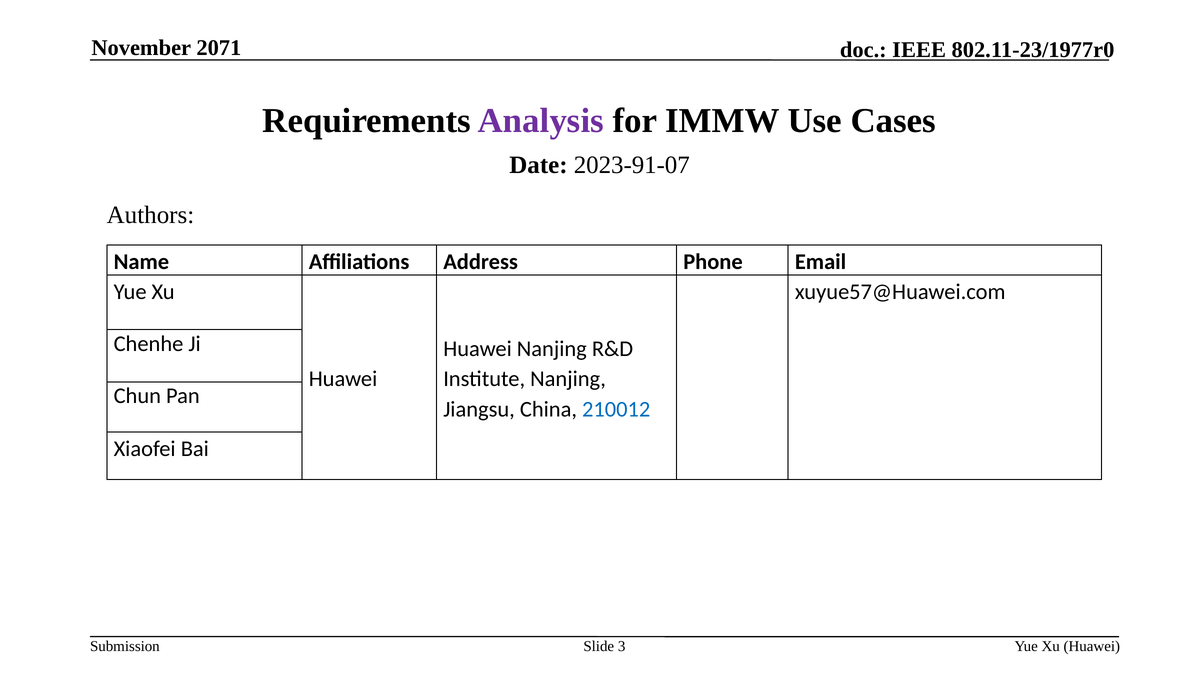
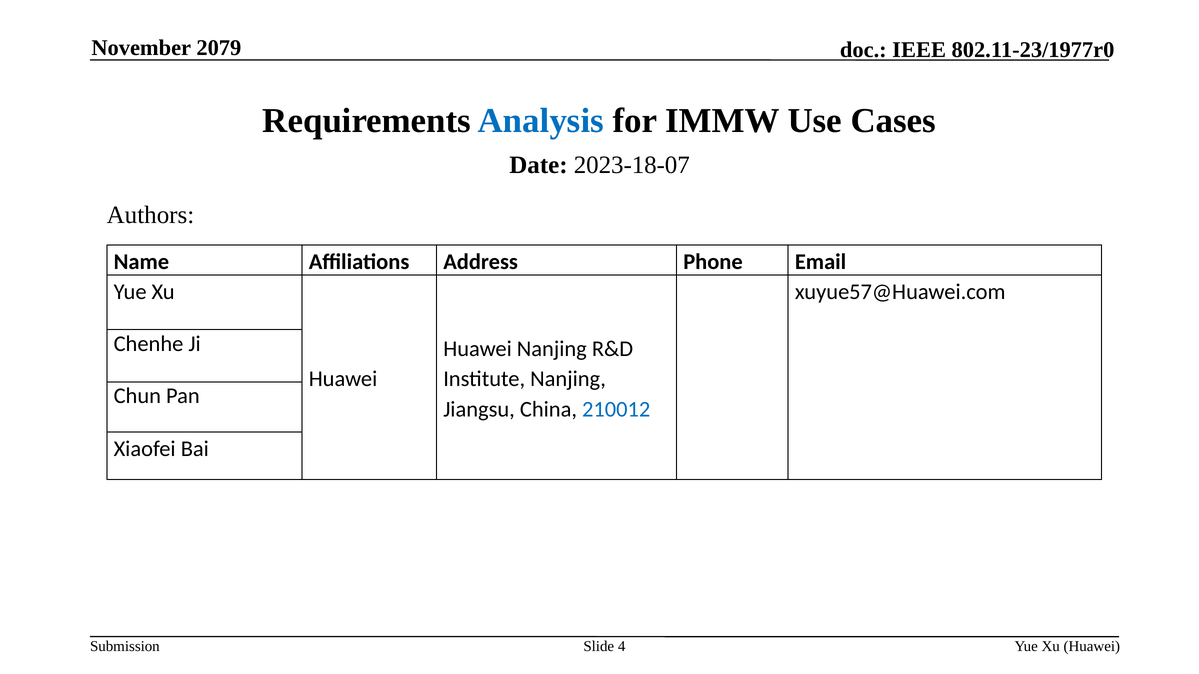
2071: 2071 -> 2079 (219, 48)
Analysis colour: purple -> blue (541, 121)
2023-91-07: 2023-91-07 -> 2023-18-07 (632, 165)
3: 3 -> 4 (622, 647)
